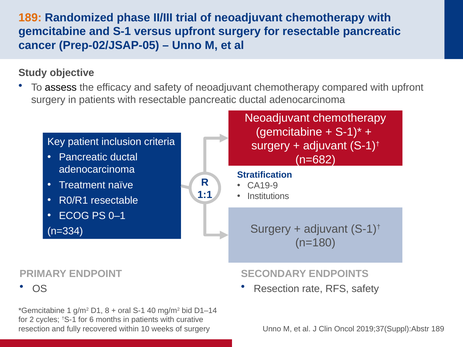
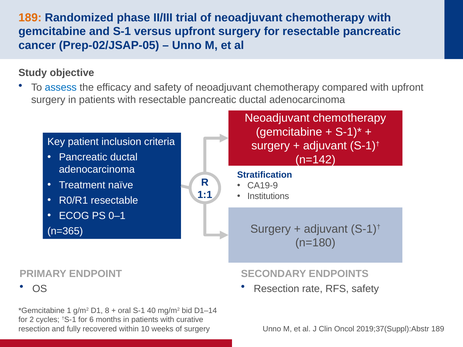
assess colour: black -> blue (61, 88)
n=682: n=682 -> n=142 (315, 160)
n=334: n=334 -> n=365 (65, 231)
